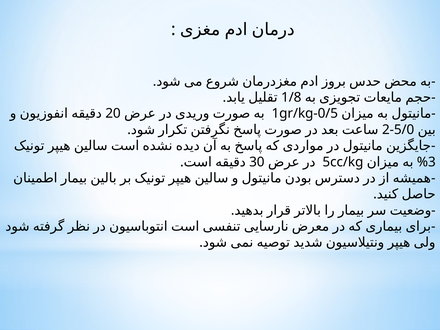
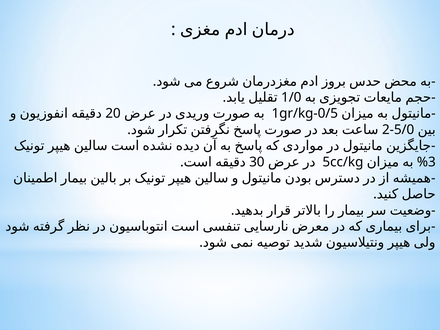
1/8: 1/8 -> 1/0 (291, 97)
